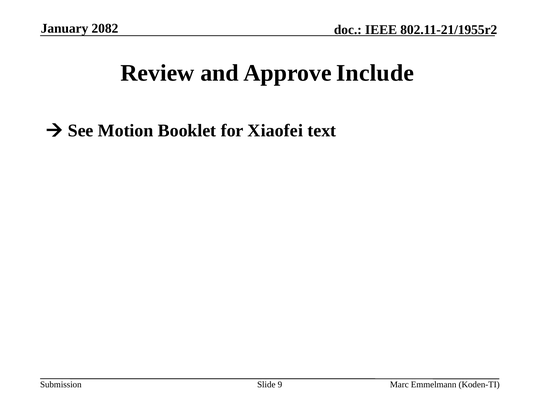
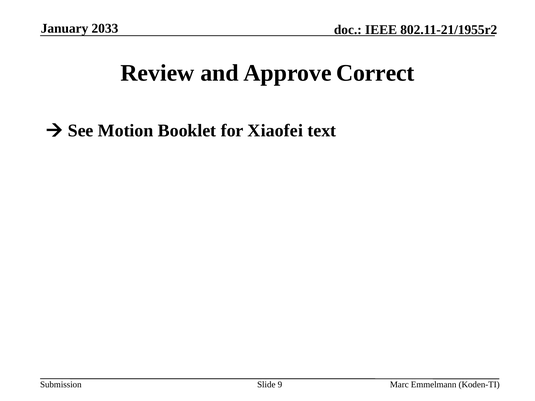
2082: 2082 -> 2033 (105, 28)
Include: Include -> Correct (375, 73)
